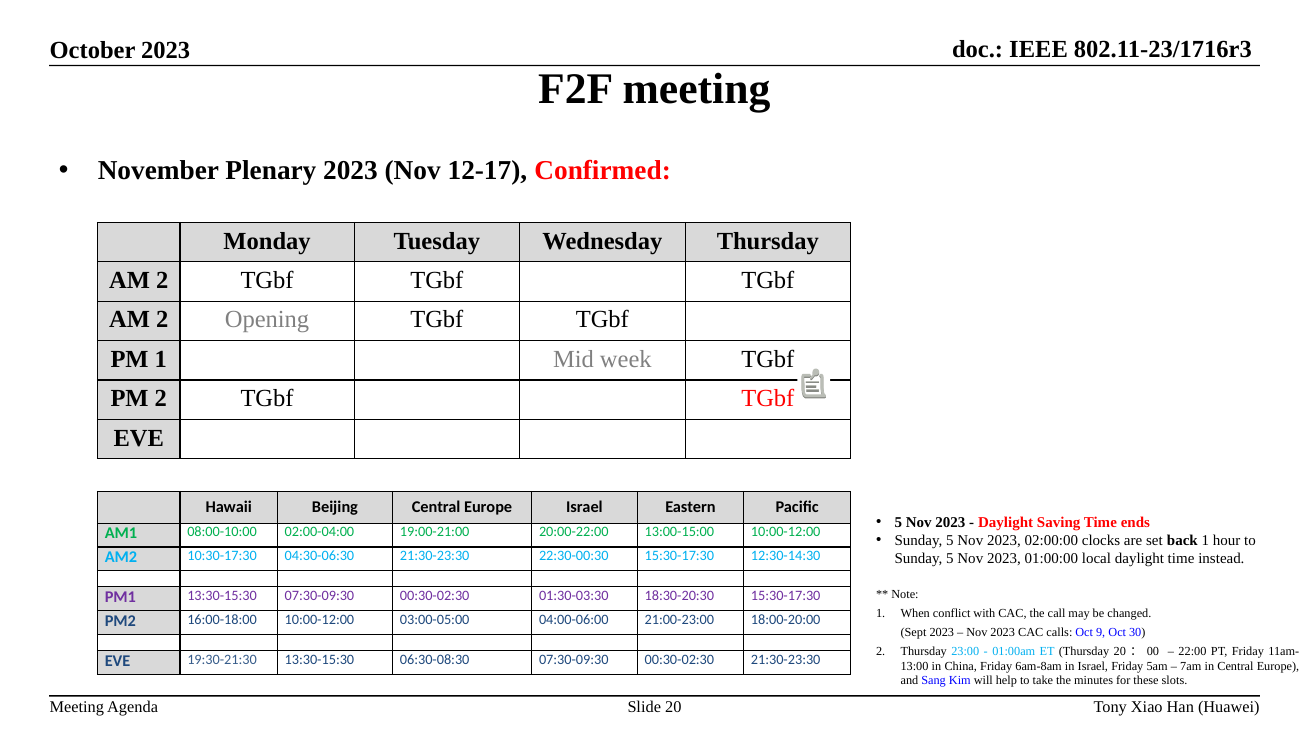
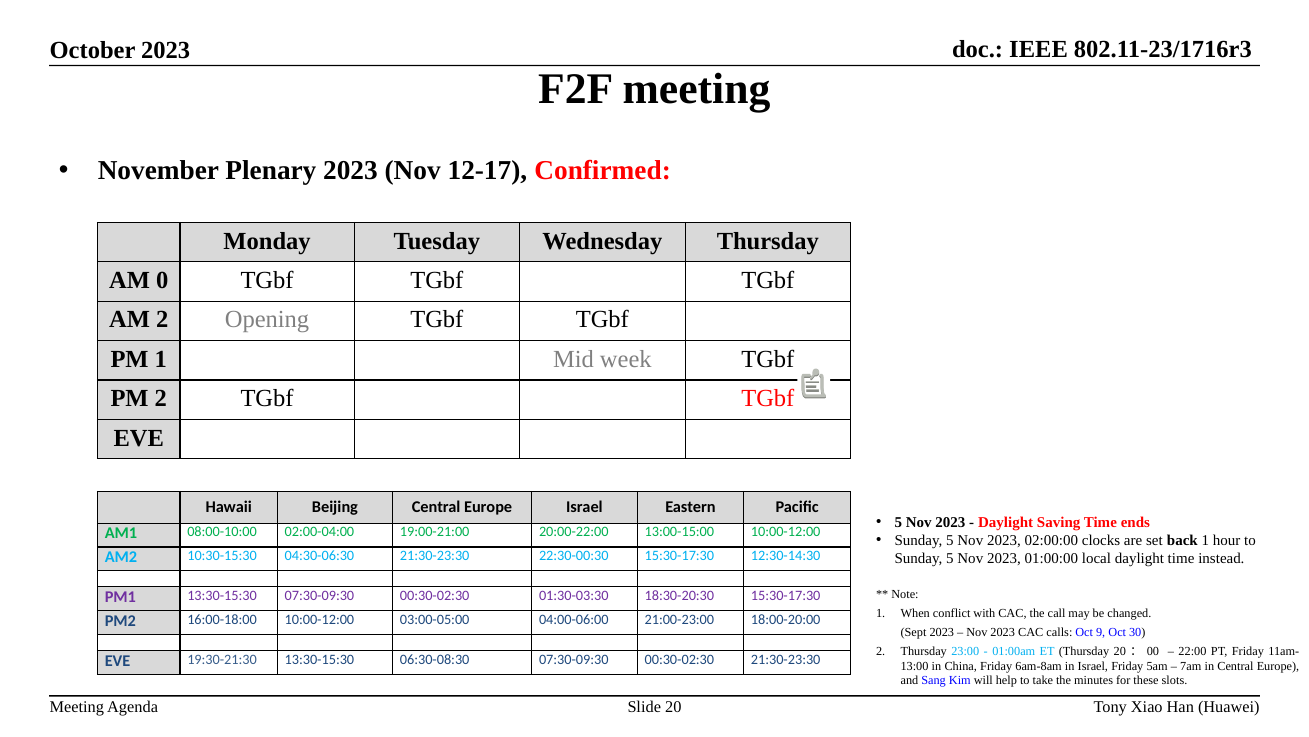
2: 2 -> 0 (162, 280)
10:30-17:30: 10:30-17:30 -> 10:30-15:30 (222, 555)
